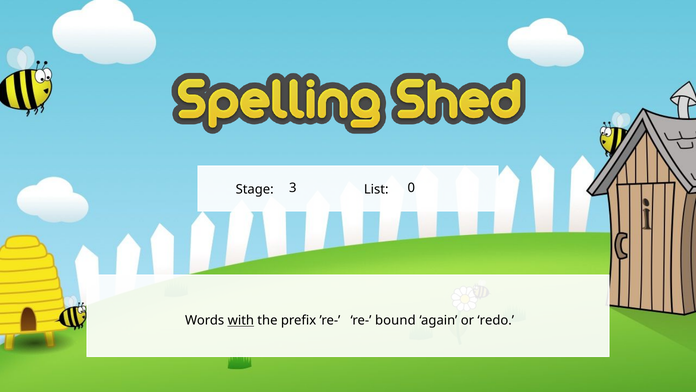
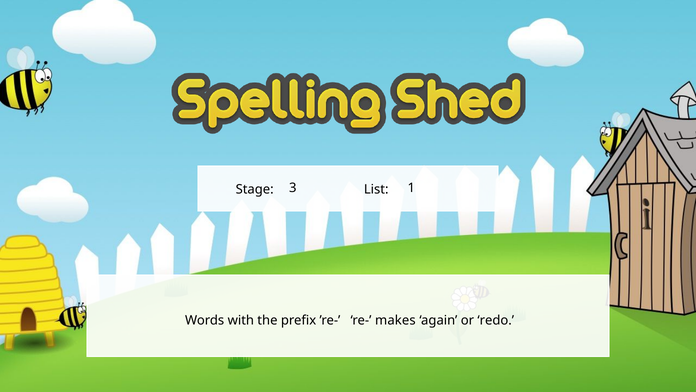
0: 0 -> 1 (411, 187)
with underline: present -> none (241, 320)
bound: bound -> makes (395, 320)
